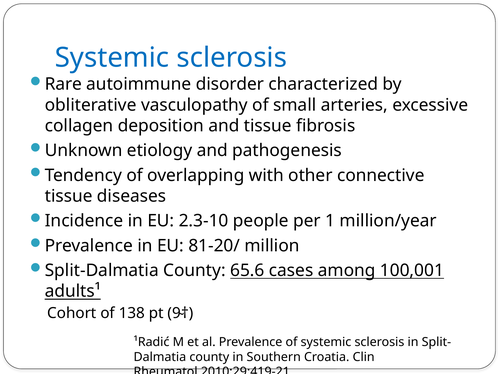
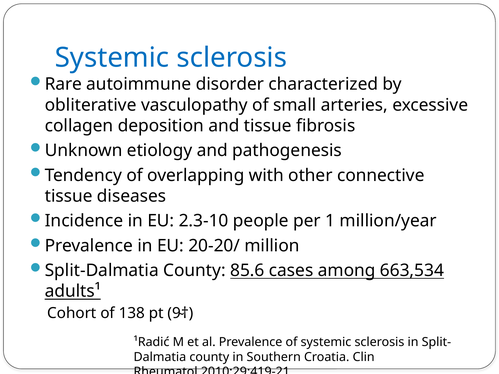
81-20/: 81-20/ -> 20-20/ (214, 246)
65.6: 65.6 -> 85.6 (247, 271)
100,001: 100,001 -> 663,534 (412, 271)
